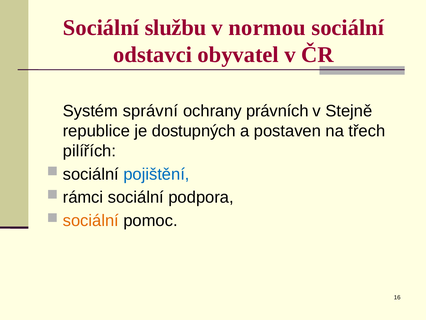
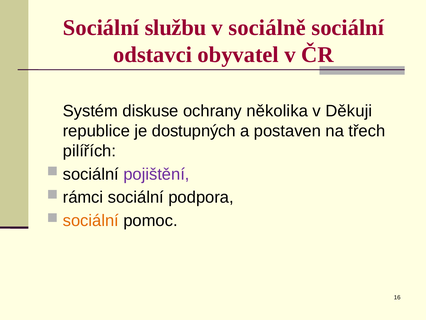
normou: normou -> sociálně (267, 28)
správní: správní -> diskuse (151, 111)
právních: právních -> několika (277, 111)
Stejně: Stejně -> Děkuji (349, 111)
pojištění colour: blue -> purple (156, 174)
